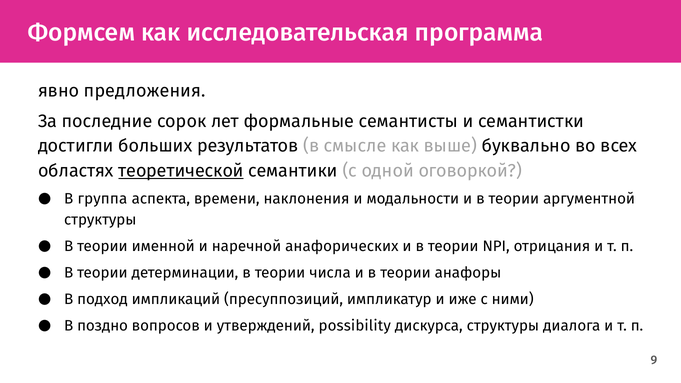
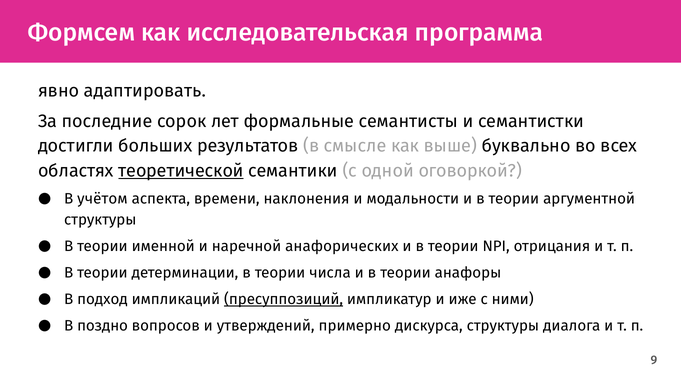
предложения: предложения -> адаптировать (145, 91)
группа: группа -> учётом (102, 199)
пресуппозиций underline: none -> present (284, 299)
possibility: possibility -> примерно (355, 326)
